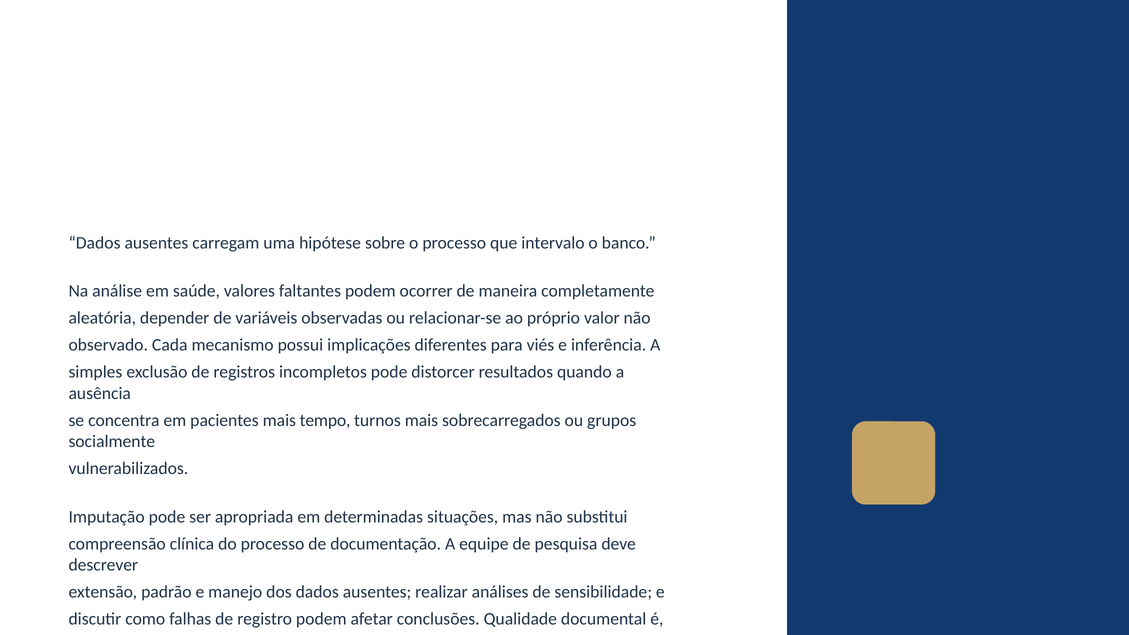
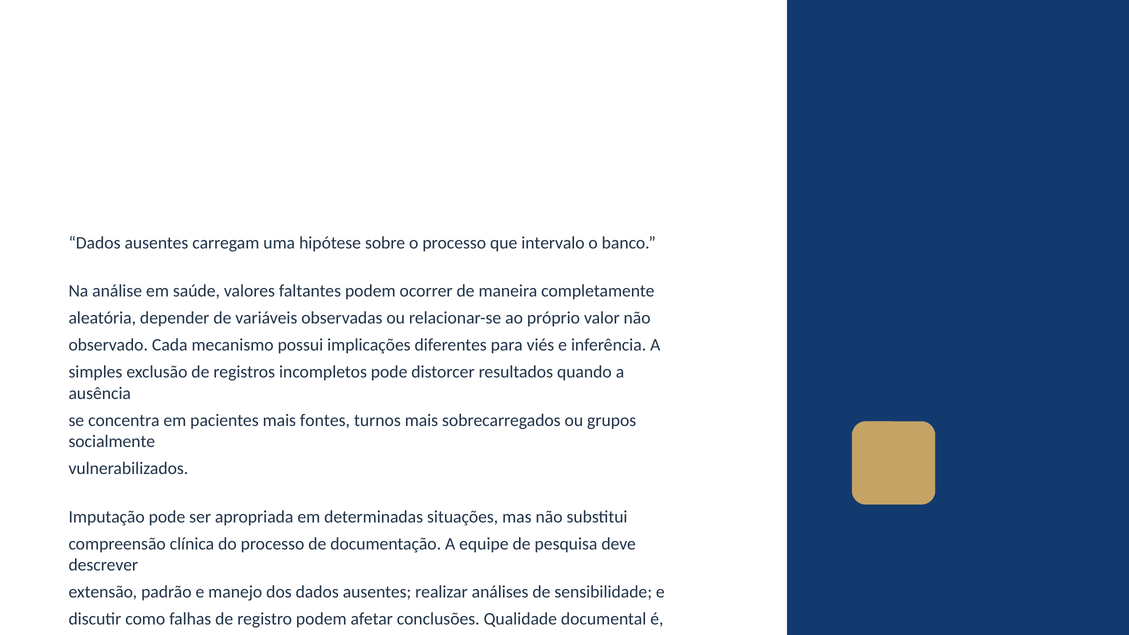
tempo: tempo -> fontes (325, 420)
